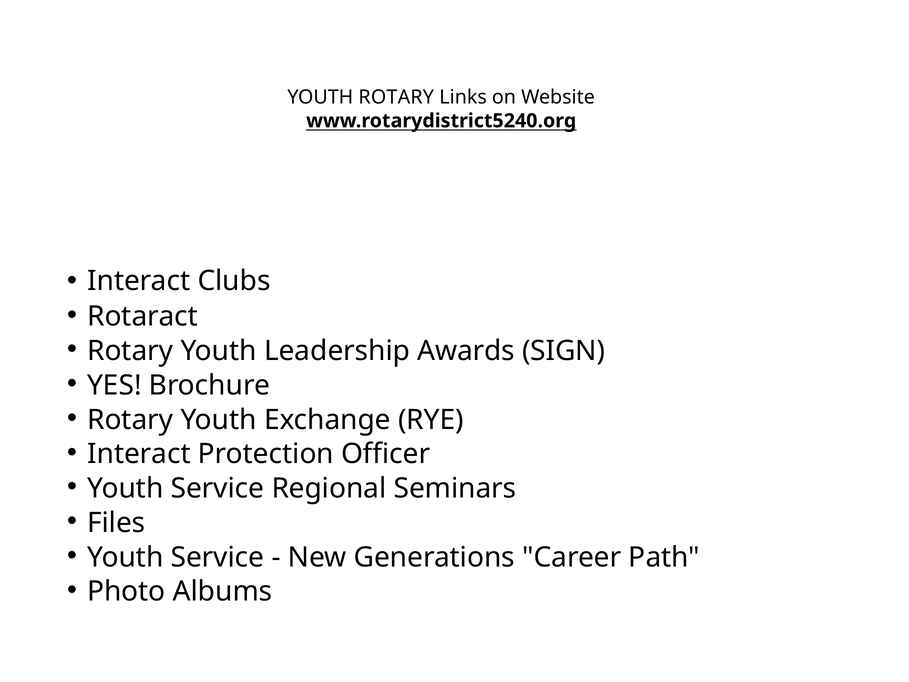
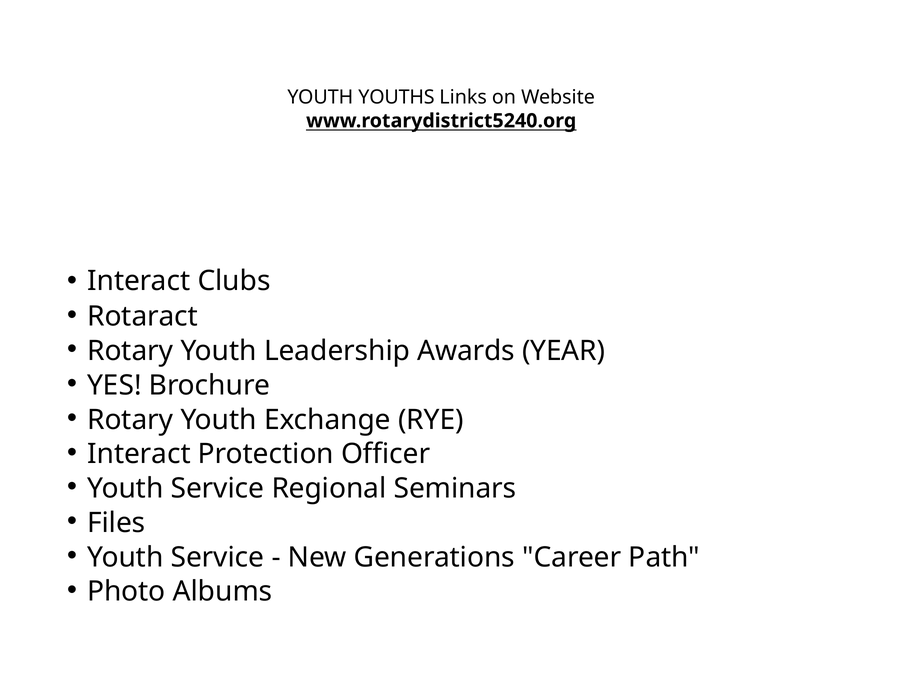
YOUTH ROTARY: ROTARY -> YOUTHS (396, 97)
SIGN: SIGN -> YEAR (564, 351)
